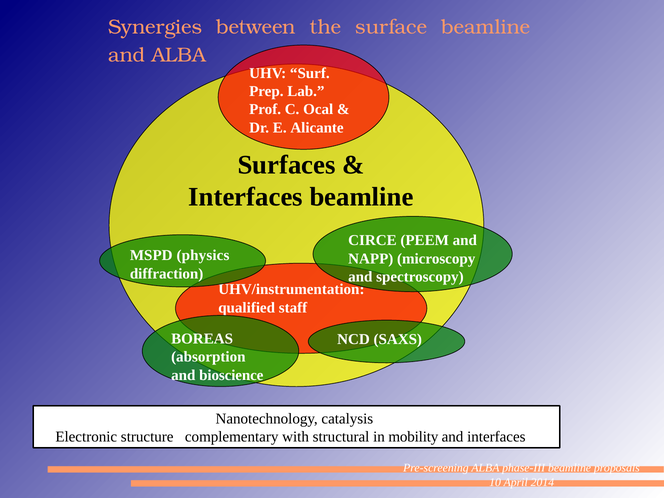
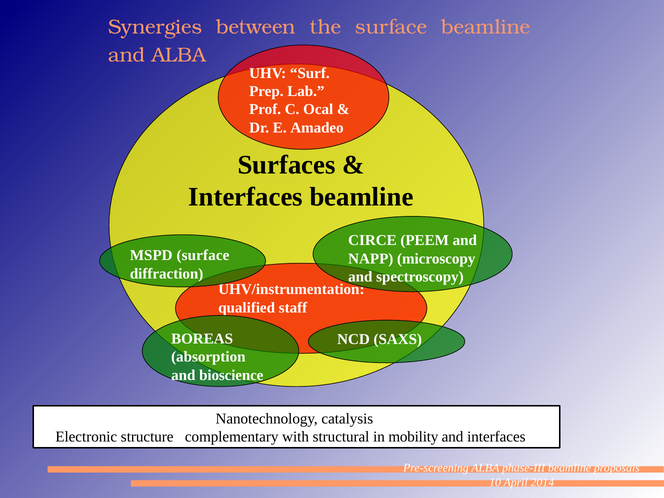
Alicante: Alicante -> Amadeo (317, 128)
MSPD physics: physics -> surface (203, 255)
